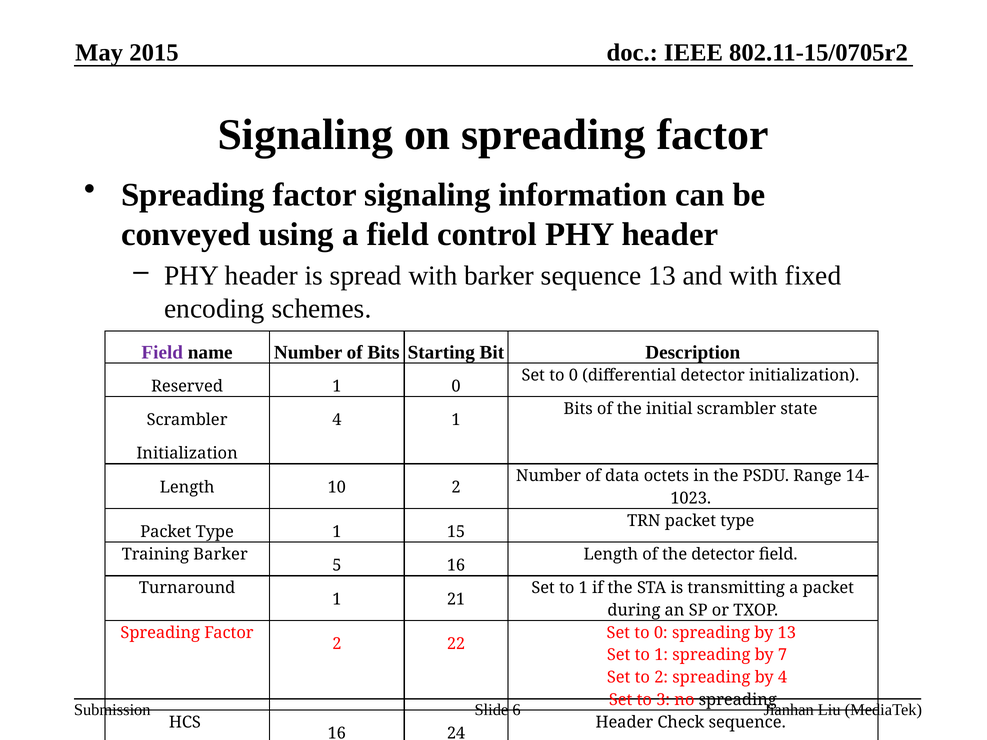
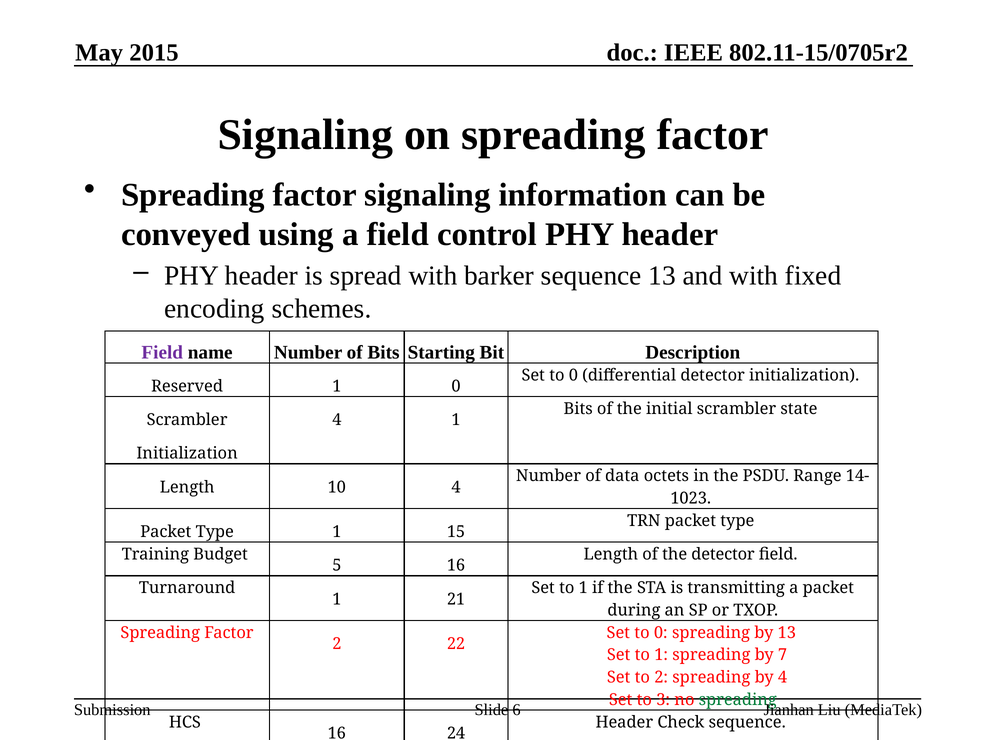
10 2: 2 -> 4 (456, 487)
Training Barker: Barker -> Budget (221, 554)
spreading colour: black -> green (738, 700)
